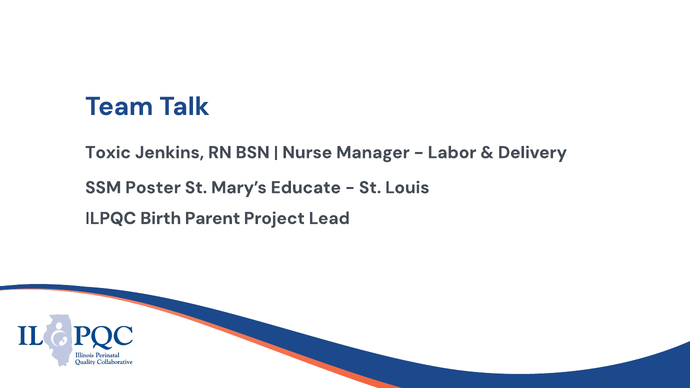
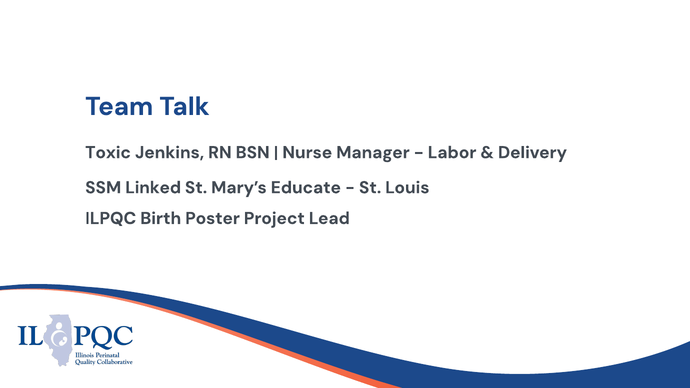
Poster: Poster -> Linked (153, 188)
Parent: Parent -> Poster (213, 218)
